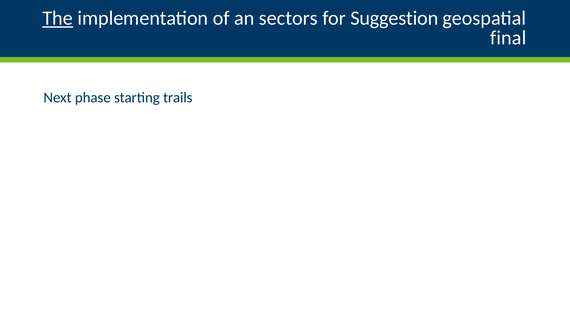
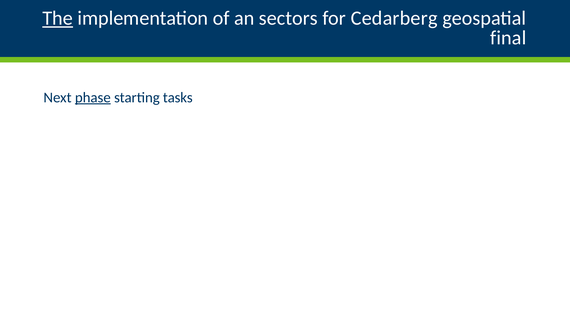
Suggestion: Suggestion -> Cedarberg (394, 18)
phase underline: none -> present (93, 97)
trails: trails -> tasks (178, 97)
